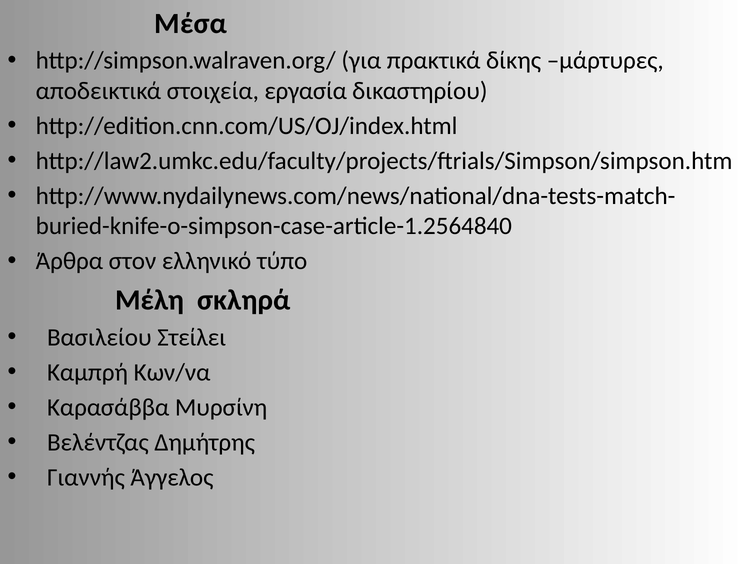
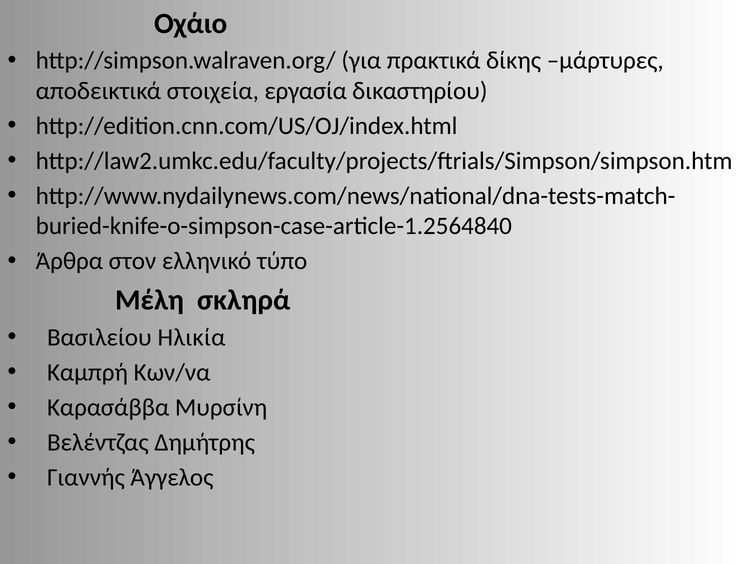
Μέσα: Μέσα -> Οχάιο (191, 23)
Στείλει: Στείλει -> Ηλικία (191, 337)
